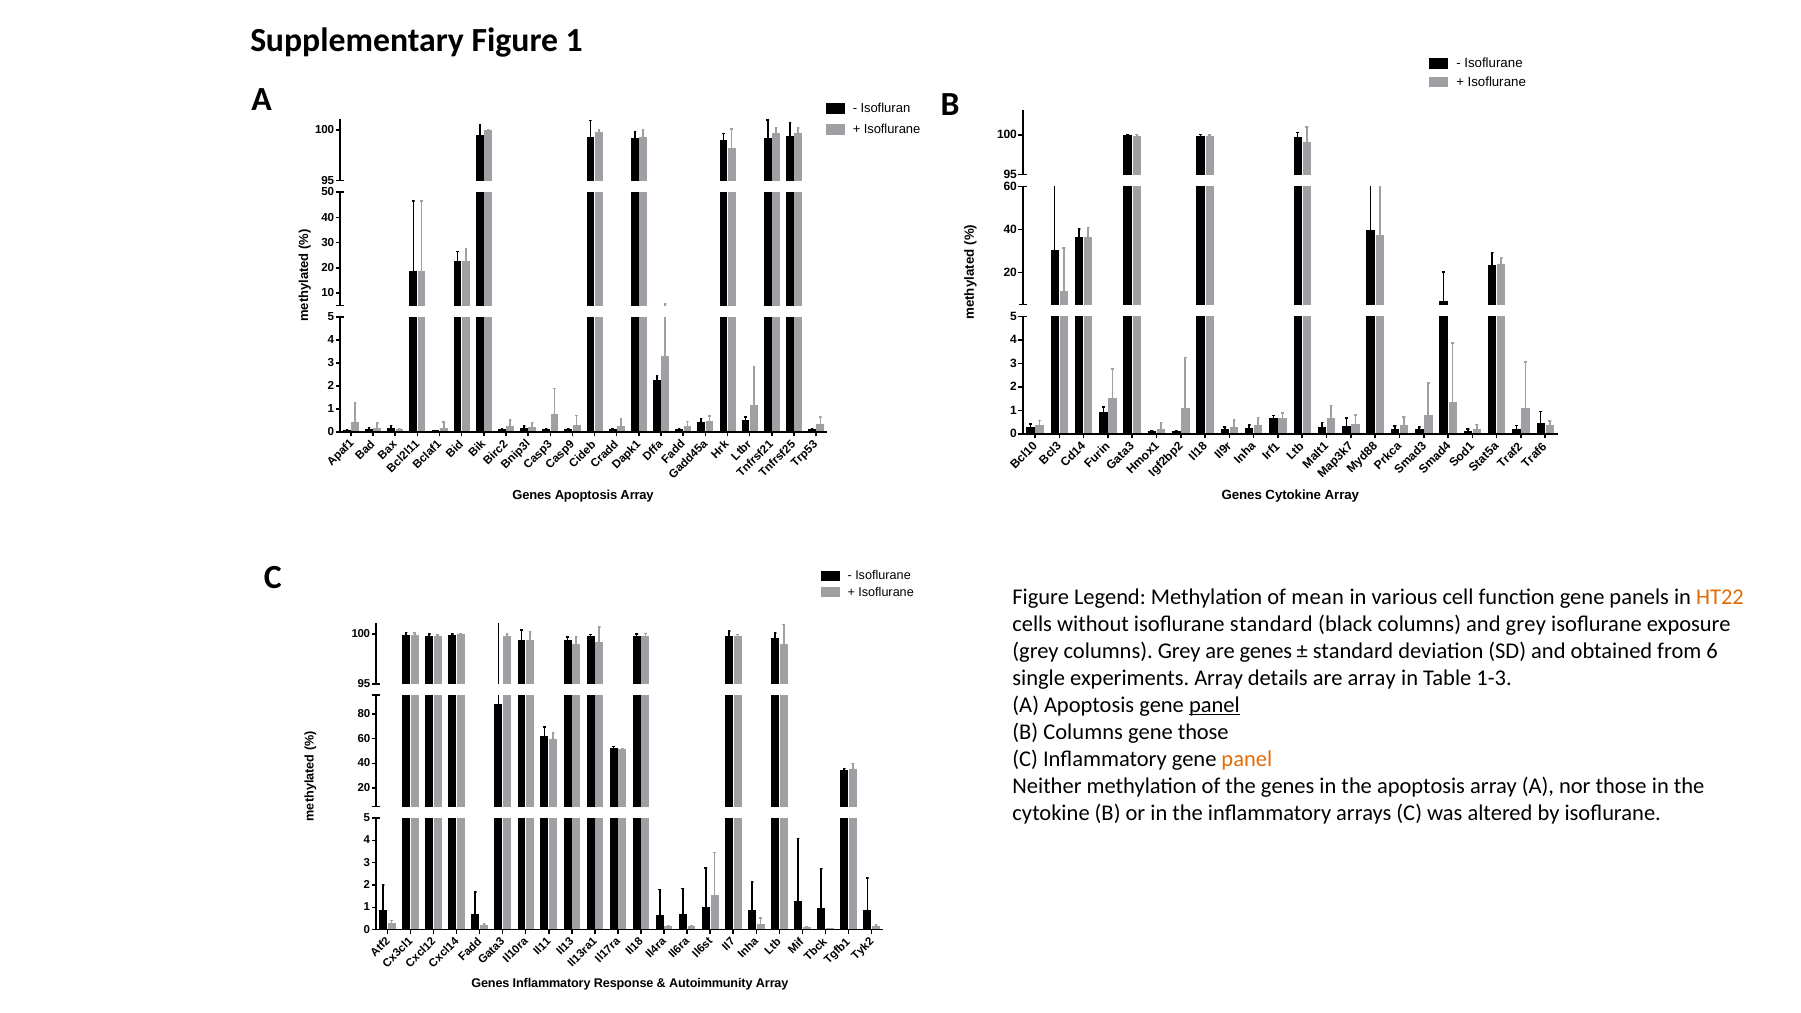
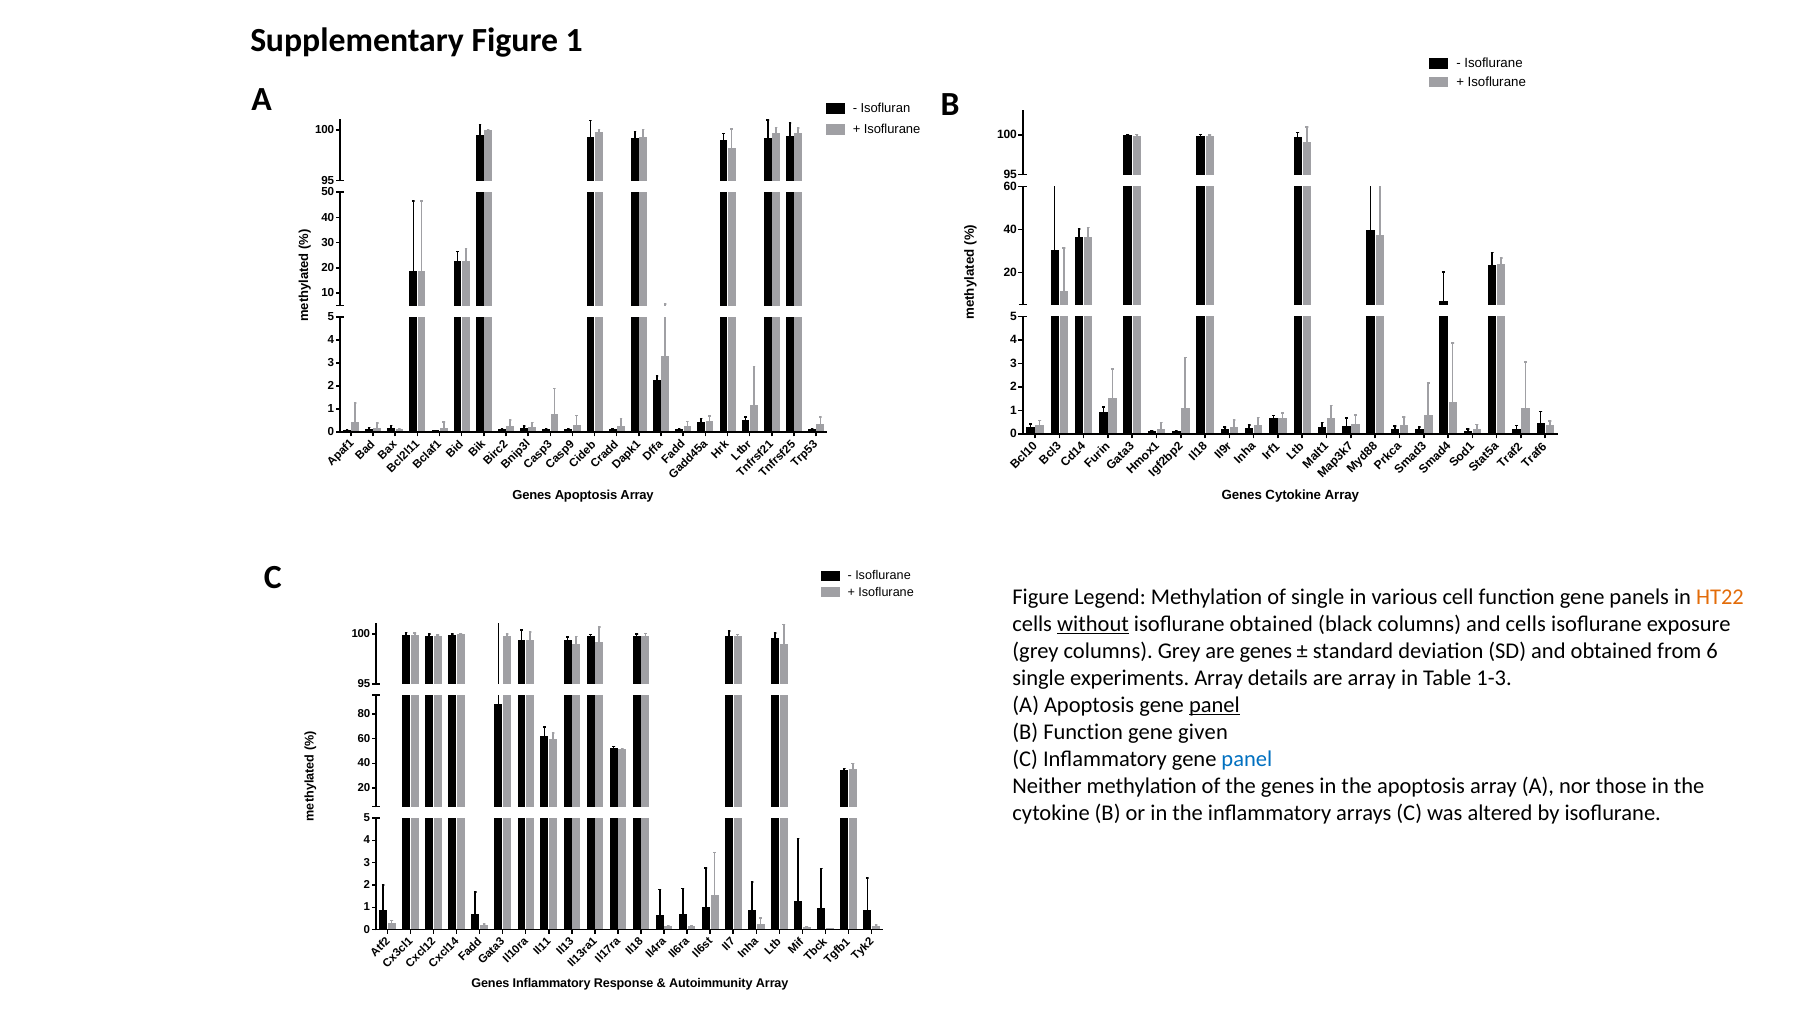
of mean: mean -> single (1318, 597)
without underline: none -> present (1093, 624)
isoflurane standard: standard -> obtained (1271, 624)
and grey: grey -> cells (1526, 624)
B Columns: Columns -> Function (1083, 732)
gene those: those -> given (1203, 732)
panel colour: orange -> blue (1247, 759)
